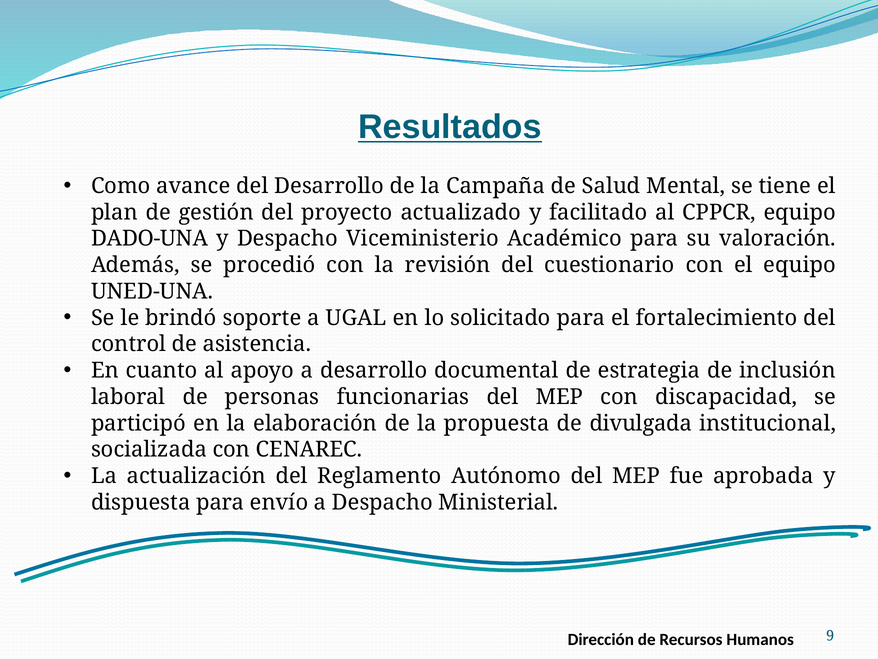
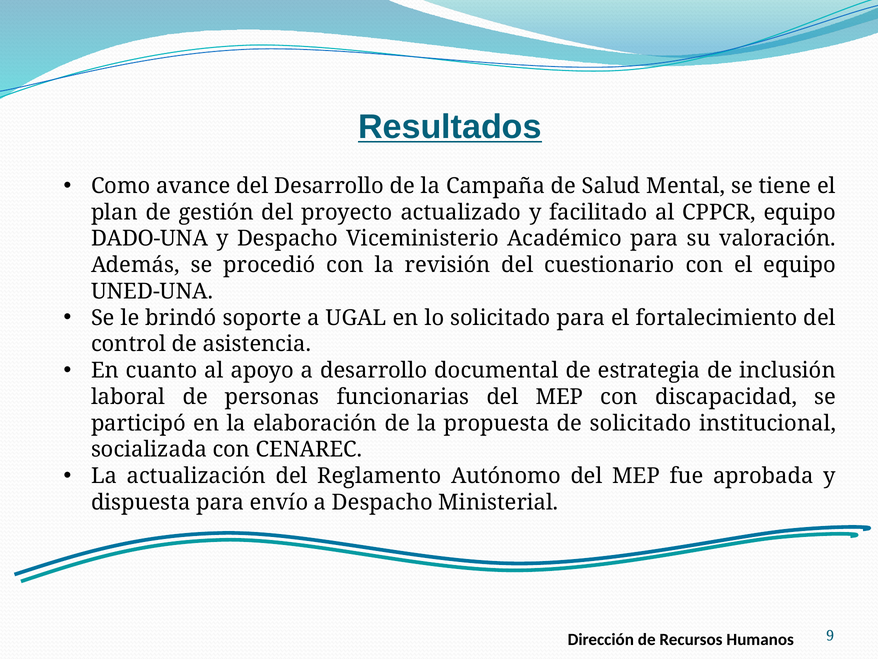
de divulgada: divulgada -> solicitado (641, 423)
